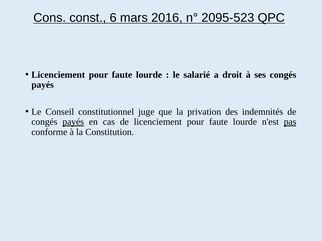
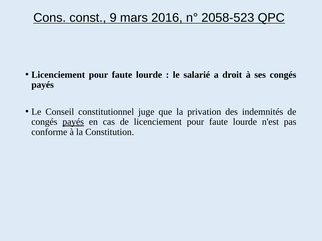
6: 6 -> 9 (113, 18)
2095-523: 2095-523 -> 2058-523 (228, 18)
pas underline: present -> none (290, 122)
